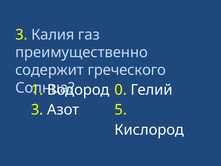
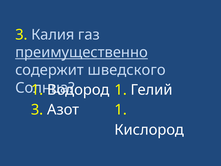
преимущественно underline: none -> present (82, 52)
греческого: греческого -> шведского (127, 70)
0: 0 -> 1 (121, 90)
Азот 5: 5 -> 1 (121, 110)
